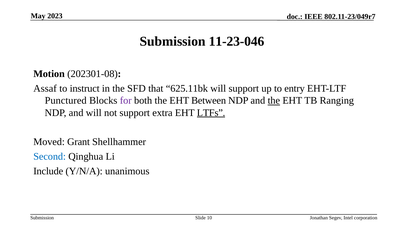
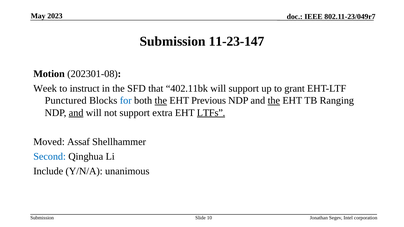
11-23-046: 11-23-046 -> 11-23-147 (237, 41)
Assaf: Assaf -> Week (45, 89)
625.11bk: 625.11bk -> 402.11bk (187, 89)
entry: entry -> grant (295, 89)
for colour: purple -> blue (126, 101)
the underline: none -> present (161, 101)
Between: Between -> Previous (209, 101)
and underline: none -> present (76, 113)
Grant: Grant -> Assaf (79, 142)
